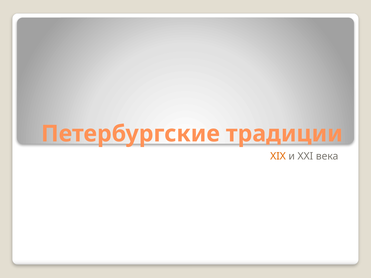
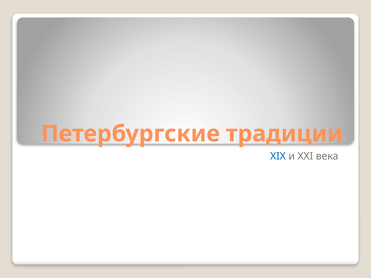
XIX colour: orange -> blue (278, 156)
